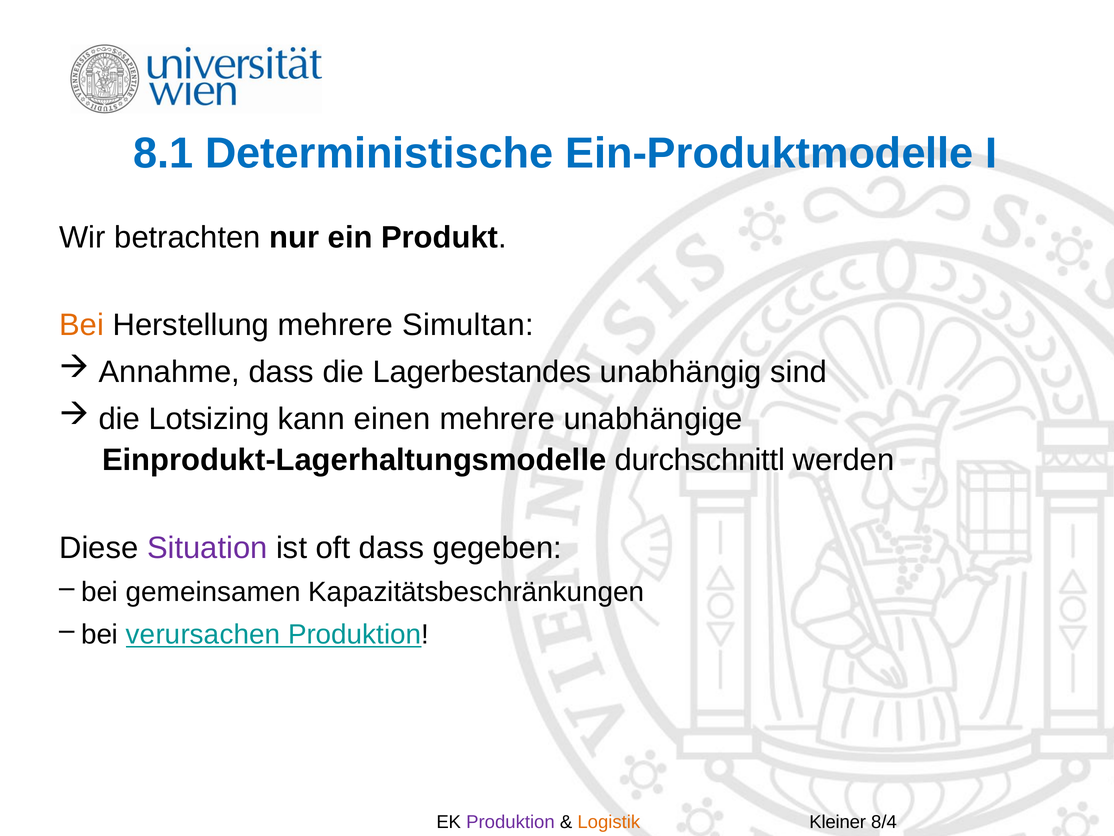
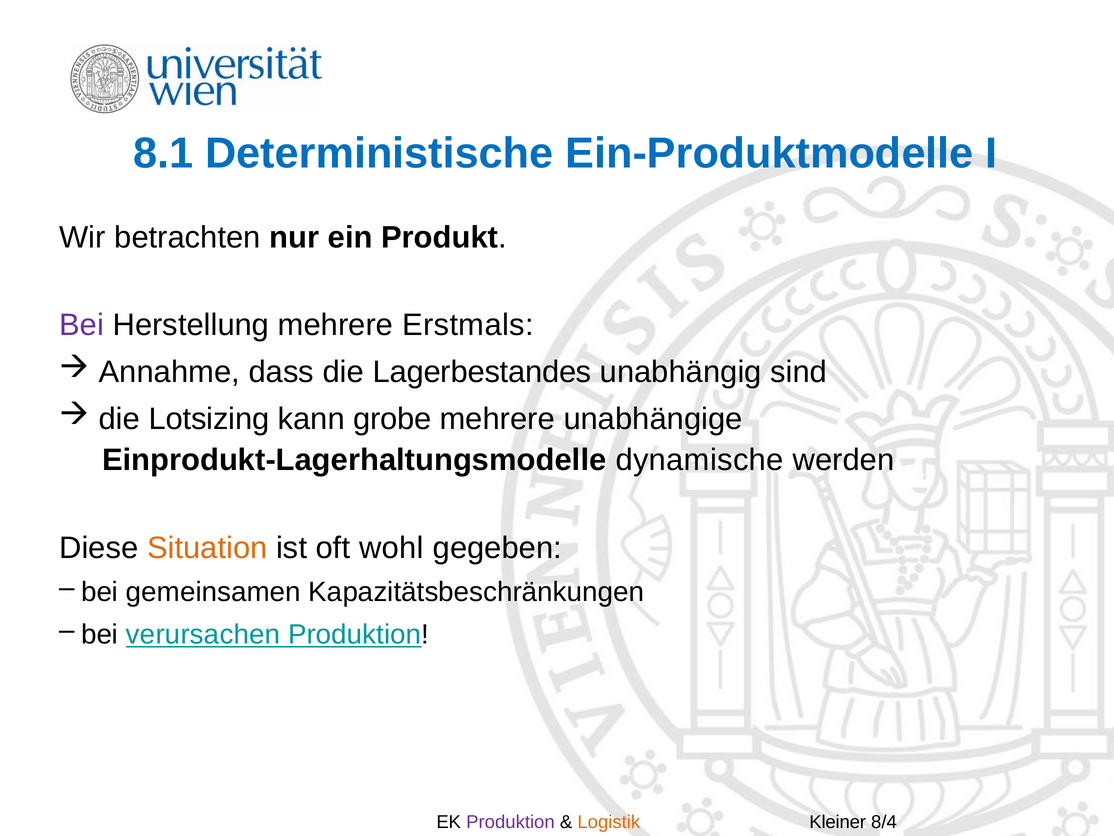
Bei colour: orange -> purple (82, 325)
Simultan: Simultan -> Erstmals (468, 325)
einen: einen -> grobe (392, 419)
durchschnittl: durchschnittl -> dynamische (700, 460)
Situation colour: purple -> orange (207, 548)
oft dass: dass -> wohl (391, 548)
